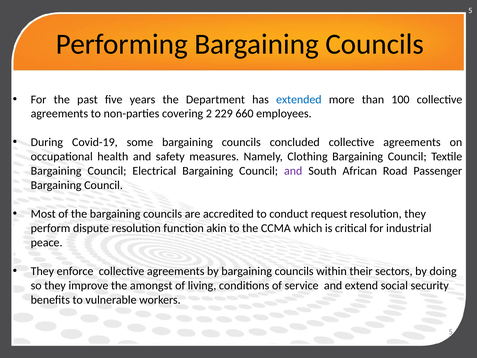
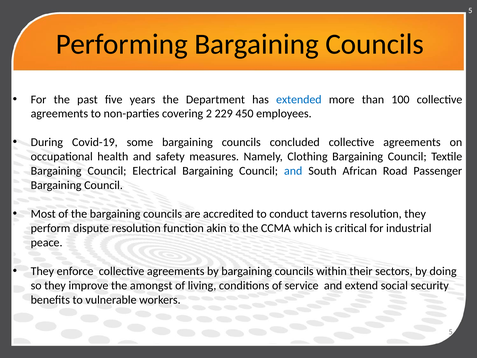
660: 660 -> 450 (244, 114)
and colour: purple -> blue (293, 171)
request: request -> taverns (329, 214)
